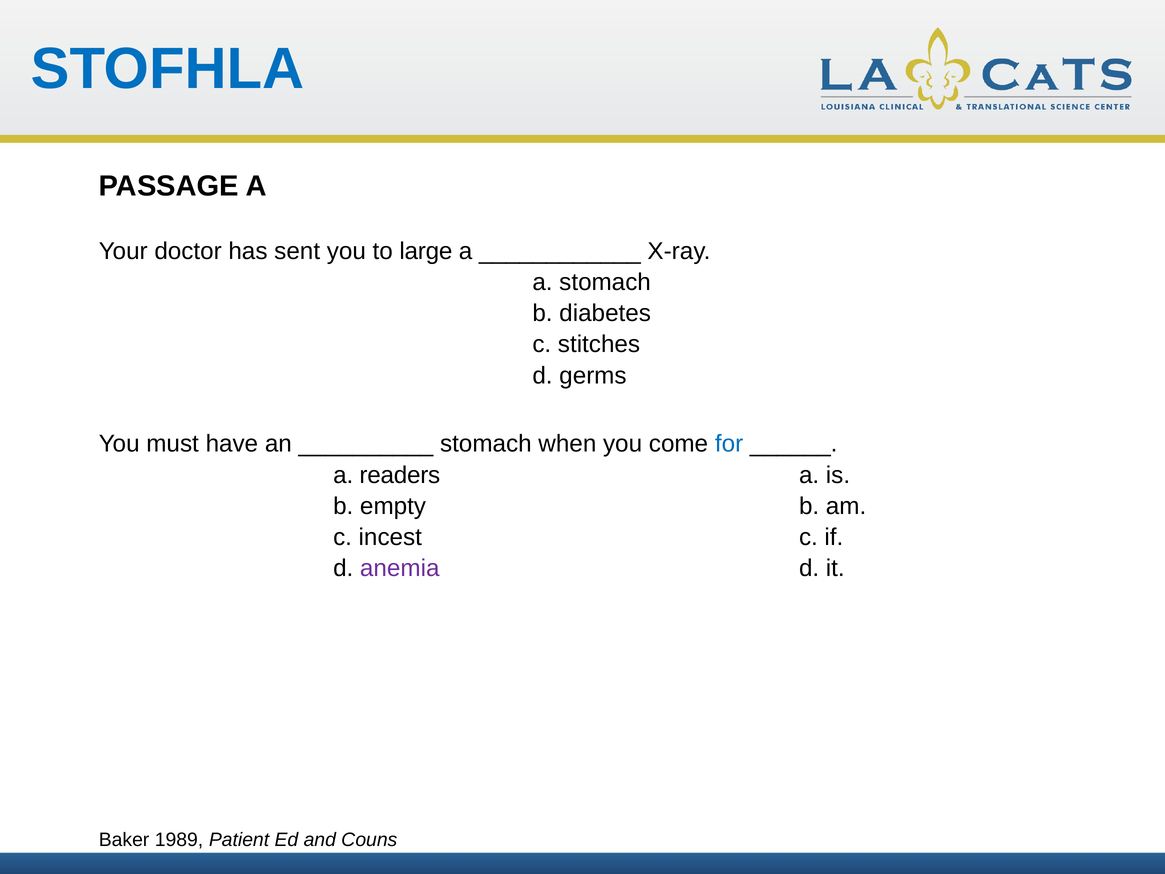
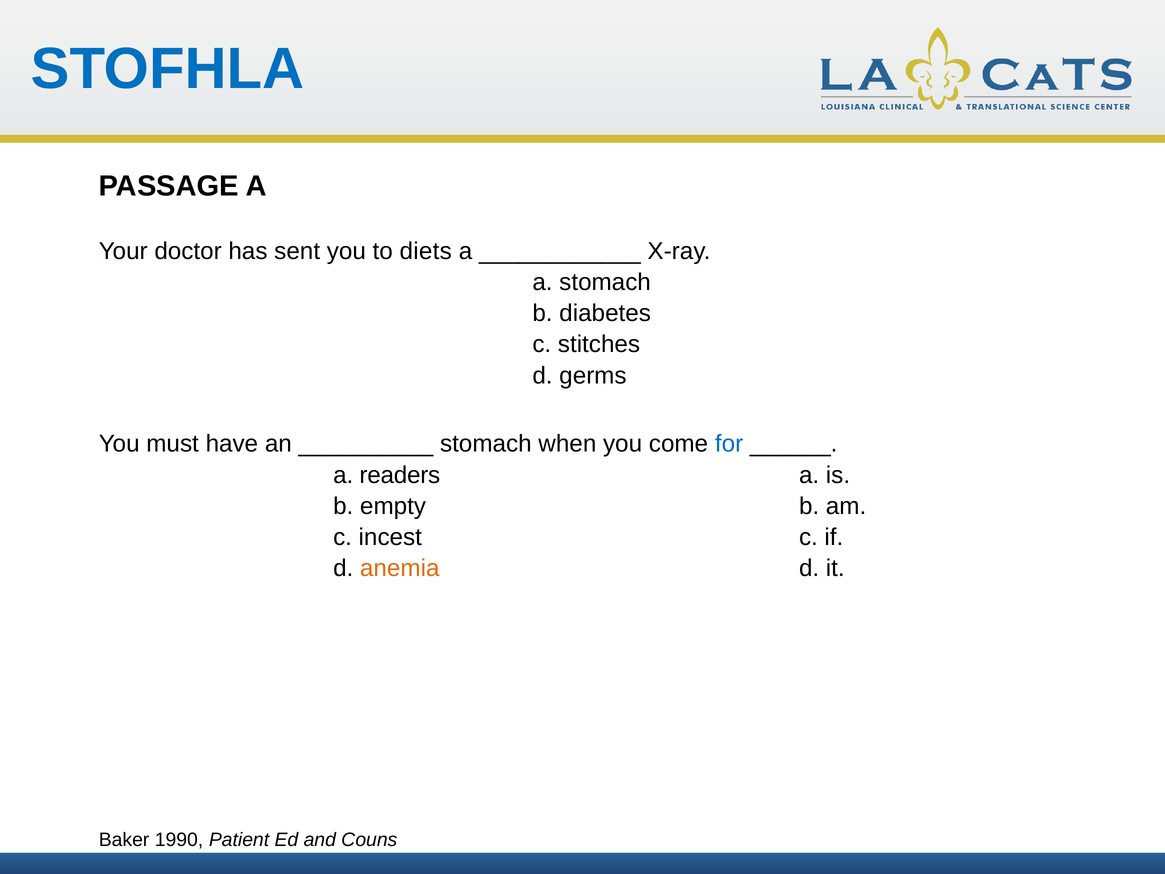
large: large -> diets (426, 251)
anemia colour: purple -> orange (400, 568)
1989: 1989 -> 1990 (179, 840)
